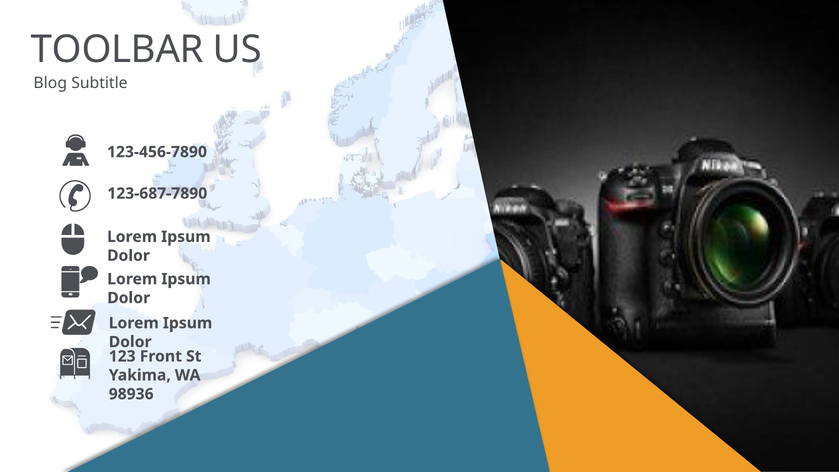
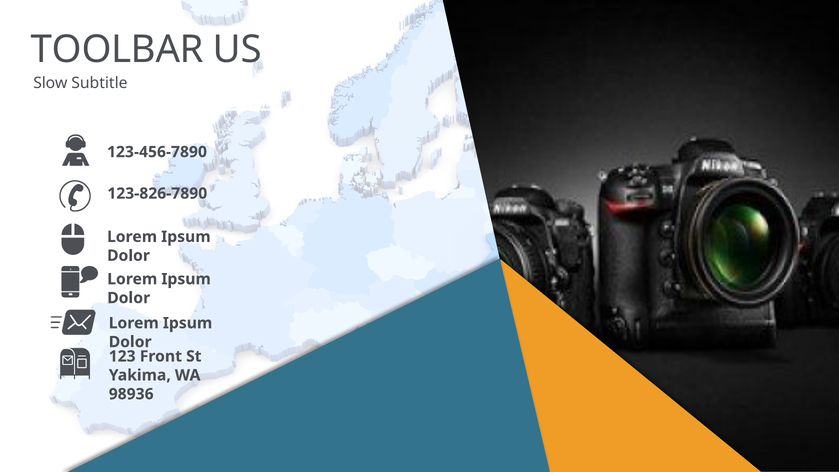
Blog: Blog -> Slow (50, 83)
123-687-7890: 123-687-7890 -> 123-826-7890 (157, 193)
